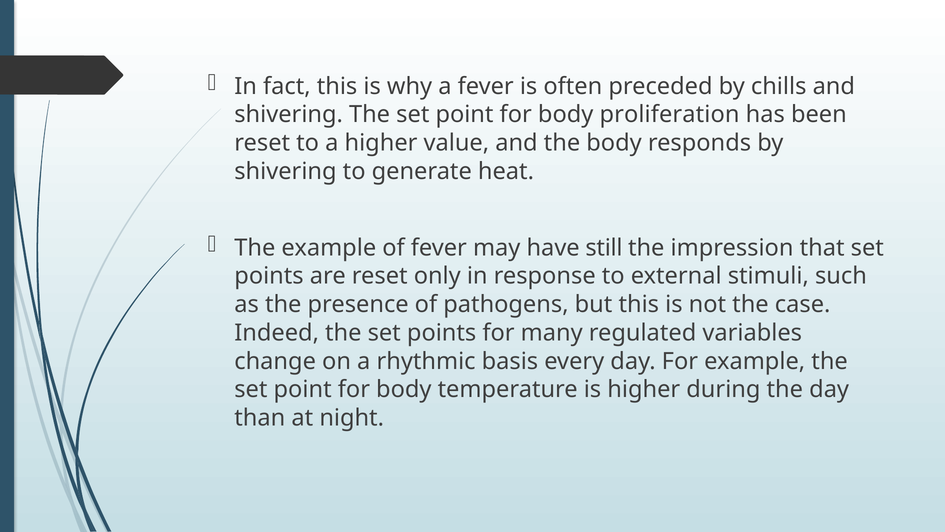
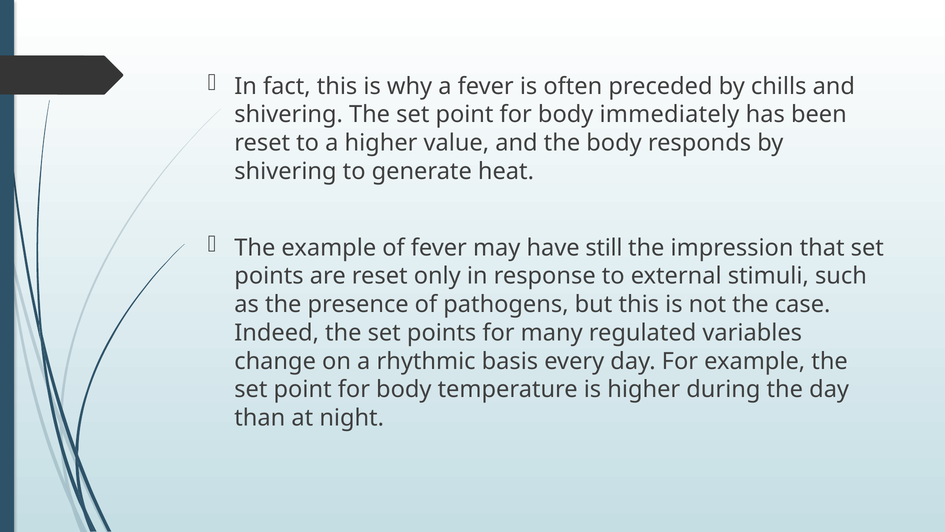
proliferation: proliferation -> immediately (669, 115)
